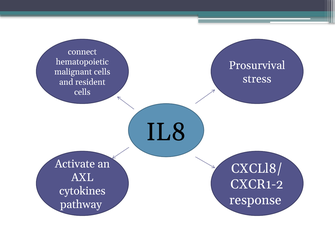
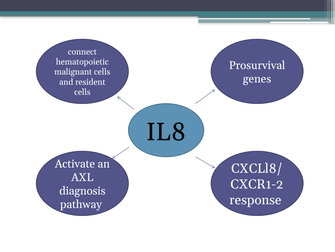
stress: stress -> genes (257, 79)
cytokines: cytokines -> diagnosis (82, 190)
